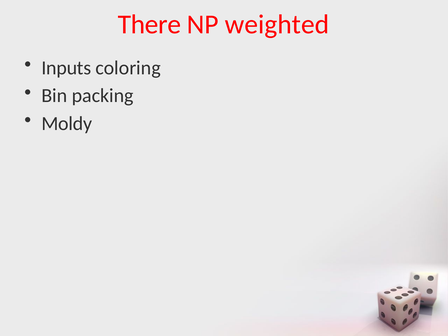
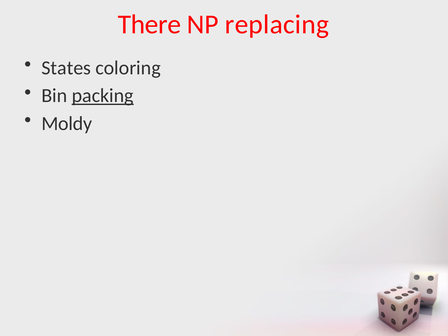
weighted: weighted -> replacing (277, 24)
Inputs: Inputs -> States (66, 68)
packing underline: none -> present (103, 96)
